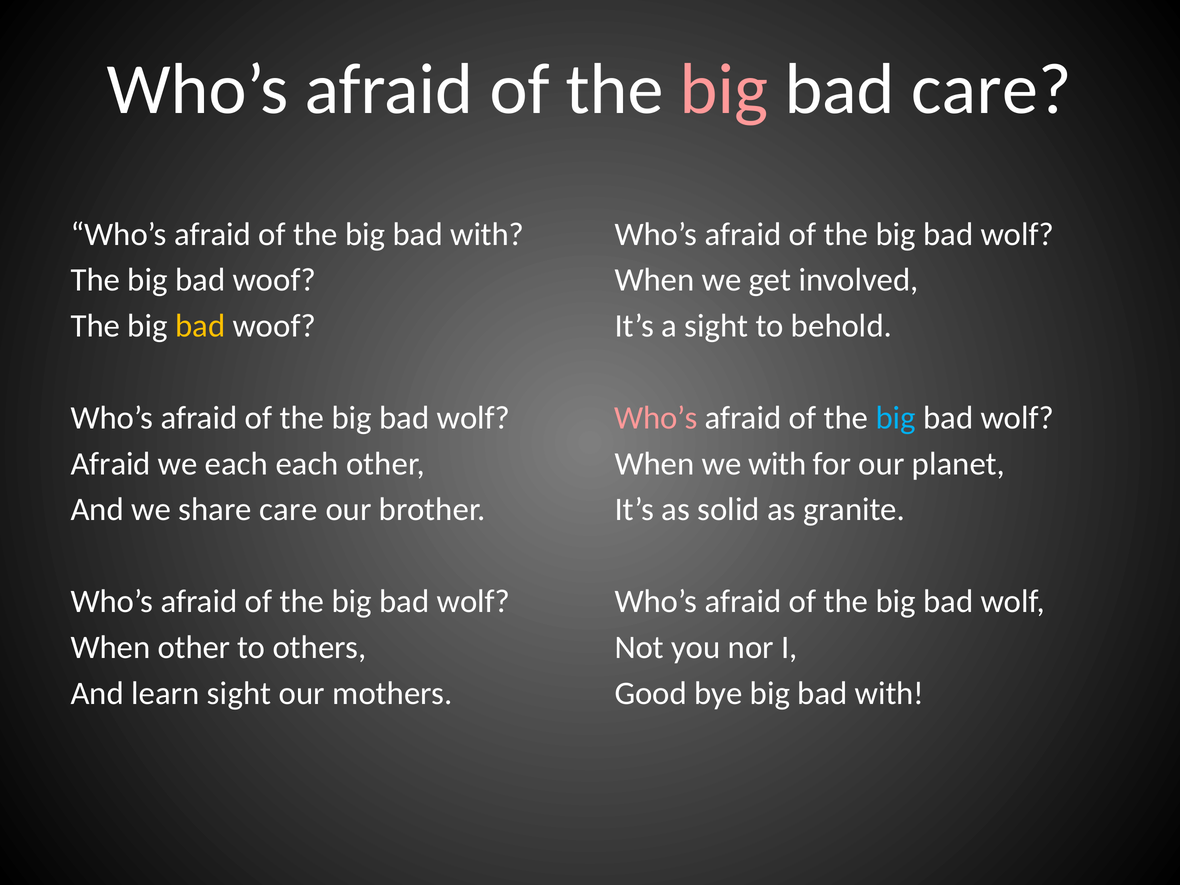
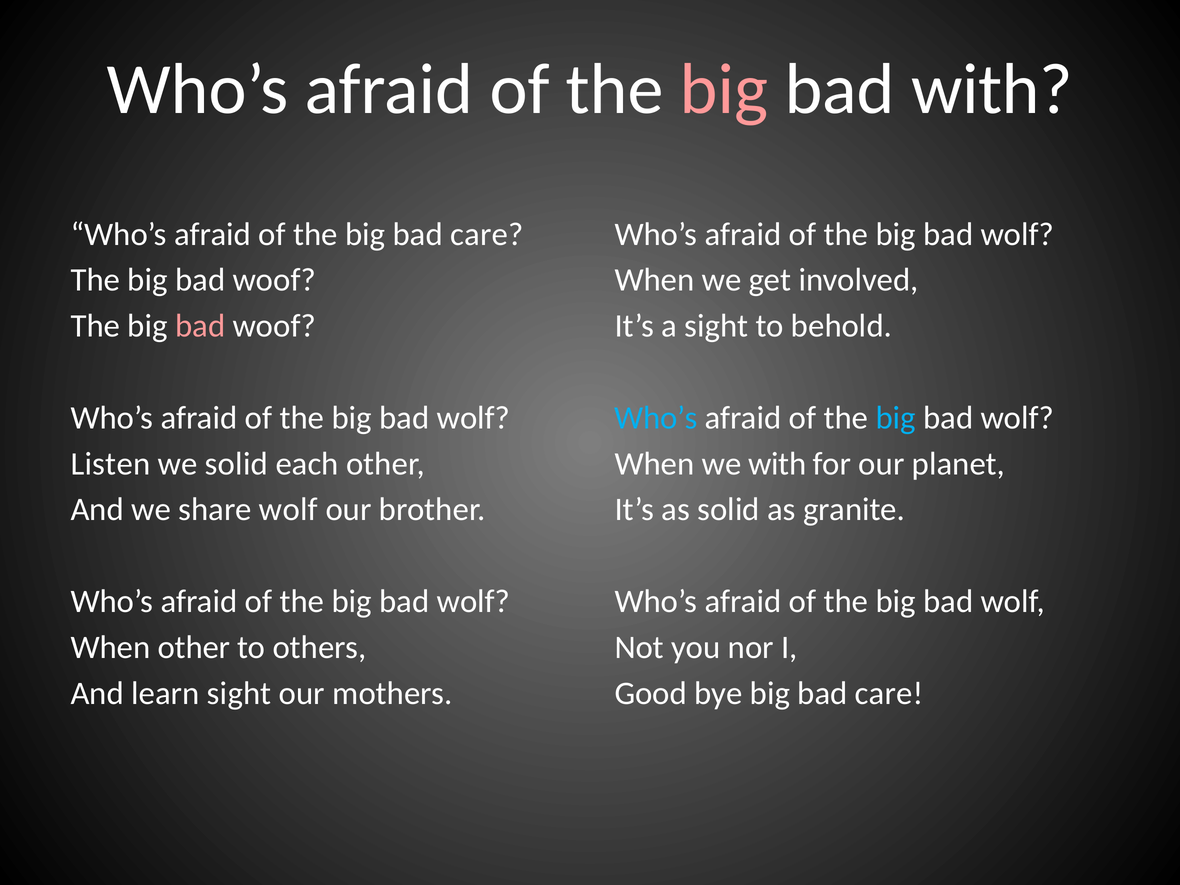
bad care: care -> with (992, 90)
the big bad with: with -> care (487, 234)
bad colour: yellow -> pink (200, 326)
Who’s colour: pink -> light blue (656, 418)
Afraid: Afraid -> Listen (110, 464)
we each: each -> solid (236, 464)
share care: care -> wolf (288, 510)
bye big bad with: with -> care (889, 693)
